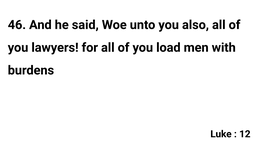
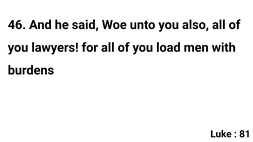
12: 12 -> 81 (245, 134)
